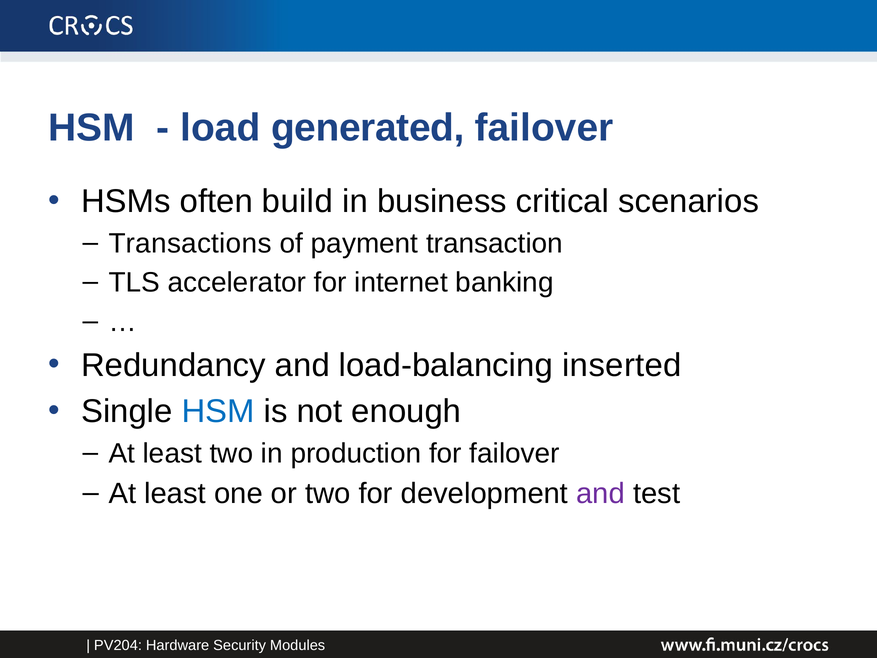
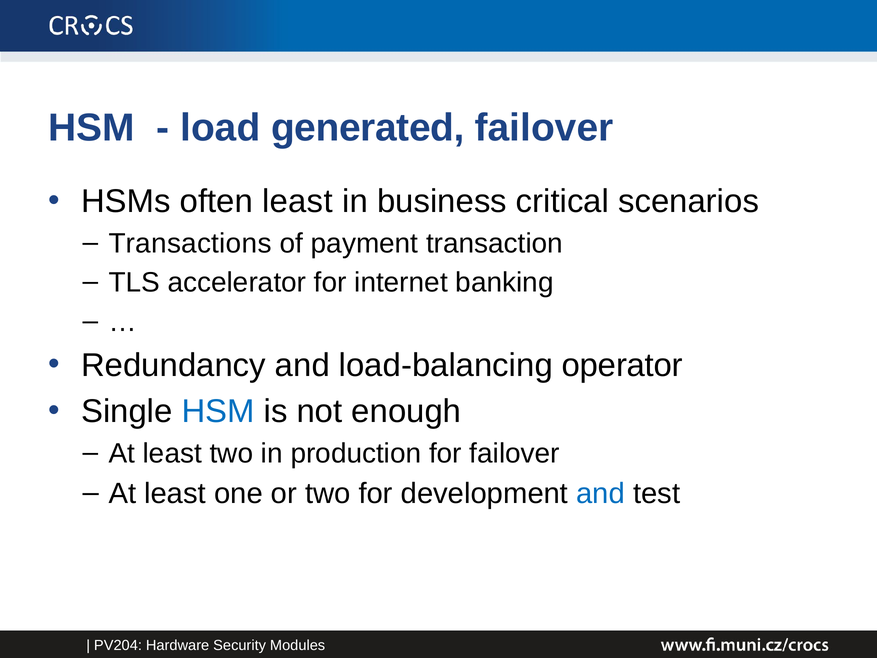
often build: build -> least (297, 202)
inserted: inserted -> operator (622, 365)
and colour: purple -> blue (601, 493)
